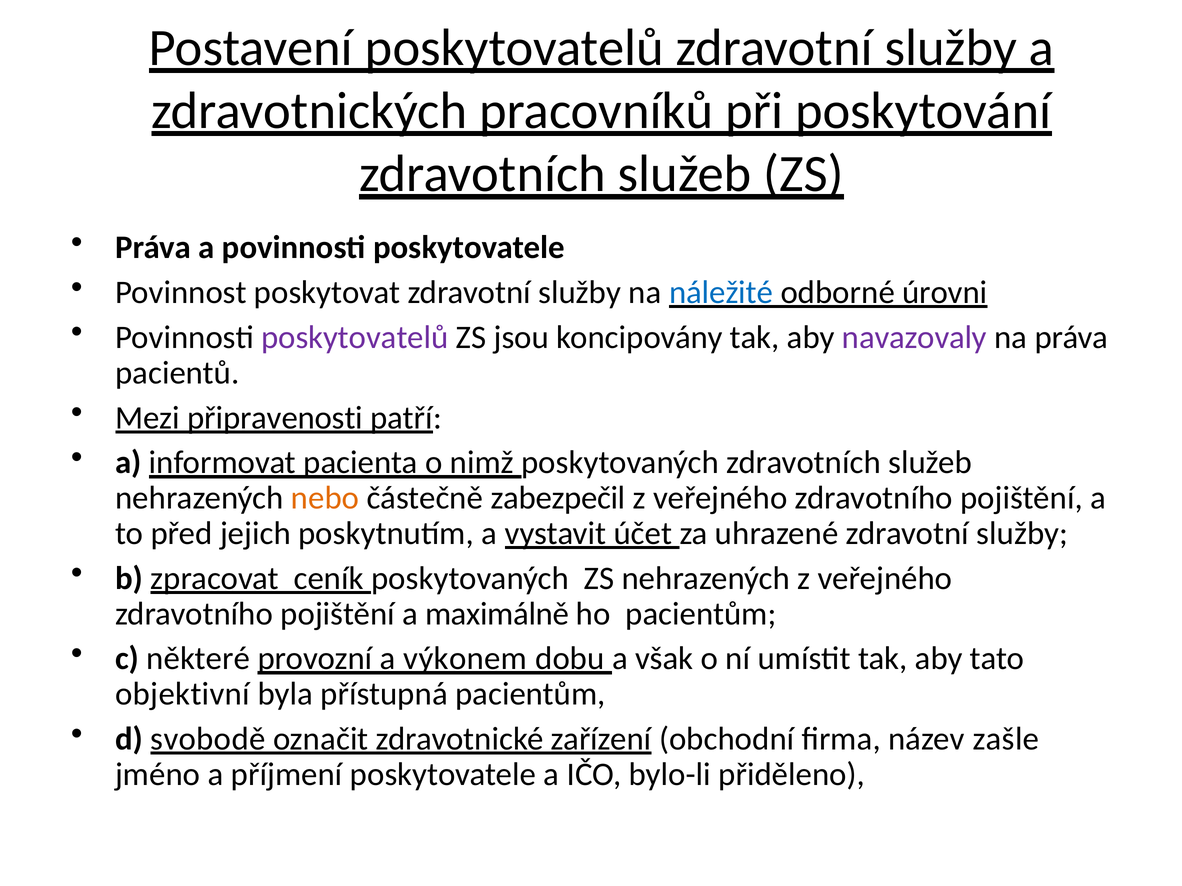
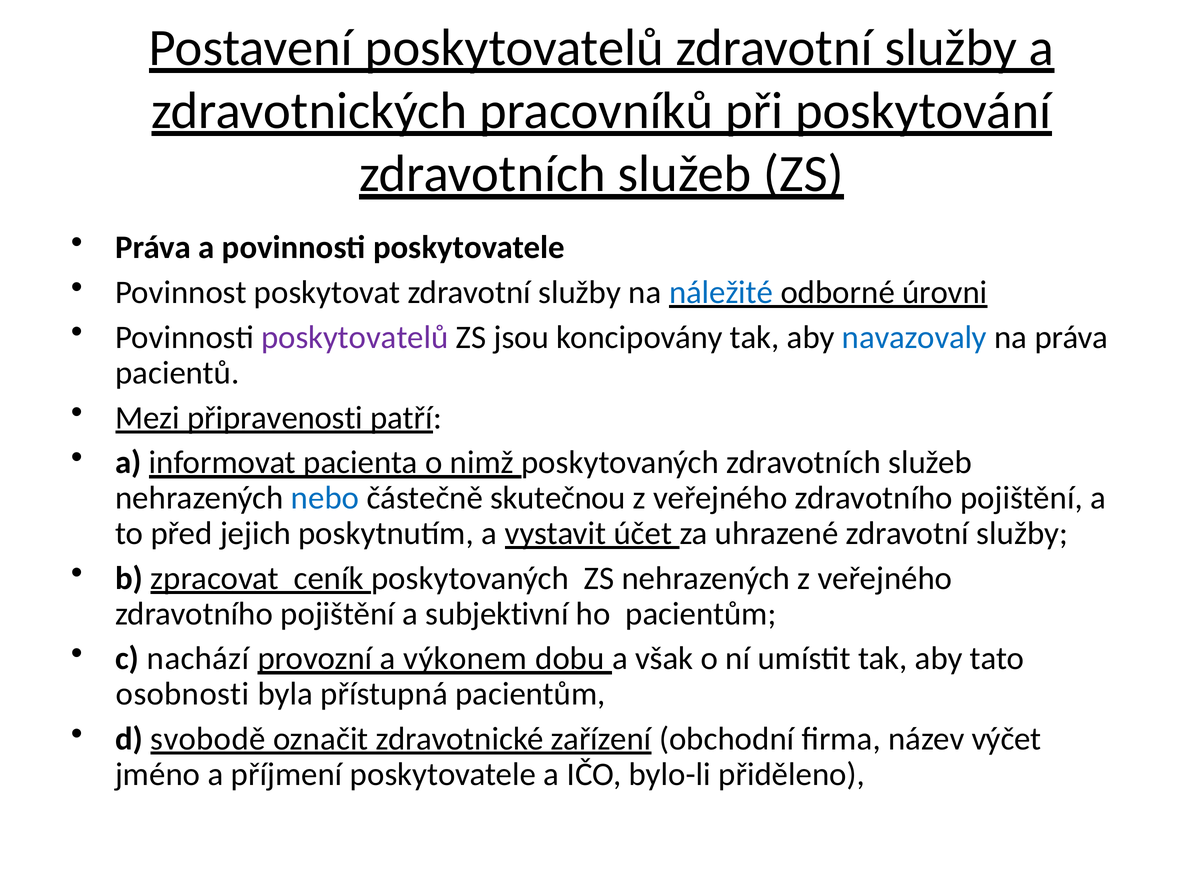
navazovaly colour: purple -> blue (914, 338)
nebo colour: orange -> blue (325, 498)
zabezpečil: zabezpečil -> skutečnou (558, 498)
maximálně: maximálně -> subjektivní (497, 614)
některé: některé -> nachází (198, 659)
objektivní: objektivní -> osobnosti (183, 694)
zašle: zašle -> výčet (1006, 739)
